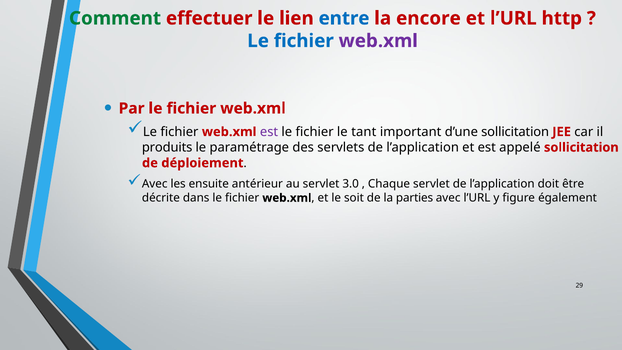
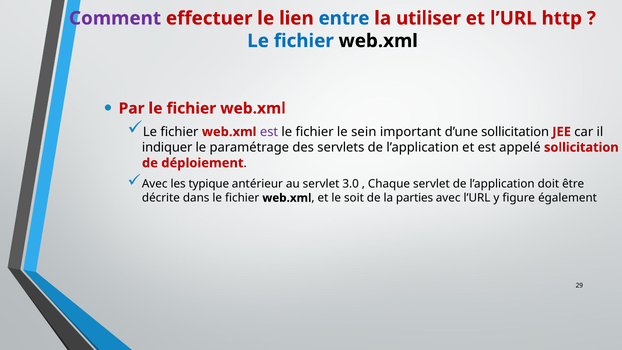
Comment colour: green -> purple (115, 18)
encore: encore -> utiliser (429, 18)
web.xml colour: purple -> black (378, 41)
tant: tant -> sein (364, 132)
produits: produits -> indiquer (167, 147)
ensuite: ensuite -> typique (209, 184)
